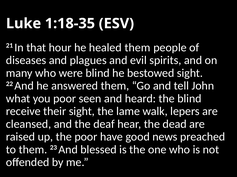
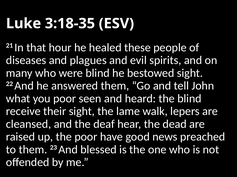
1:18-35: 1:18-35 -> 3:18-35 (70, 24)
healed them: them -> these (138, 48)
